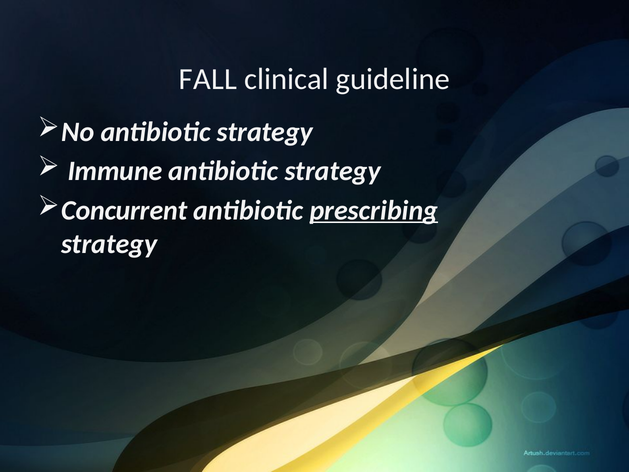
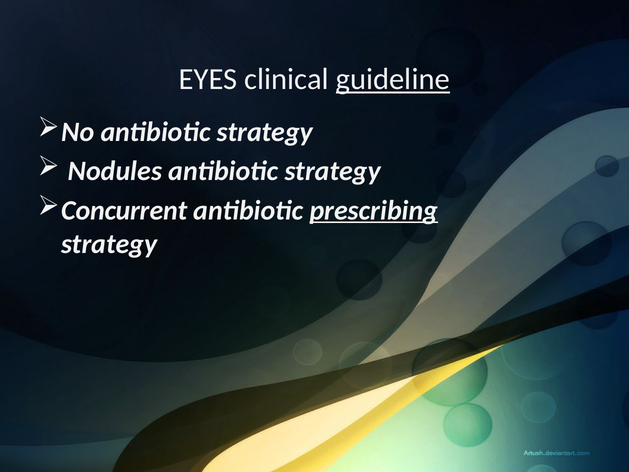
FALL: FALL -> EYES (208, 79)
guideline underline: none -> present (393, 79)
Immune: Immune -> Nodules (115, 171)
